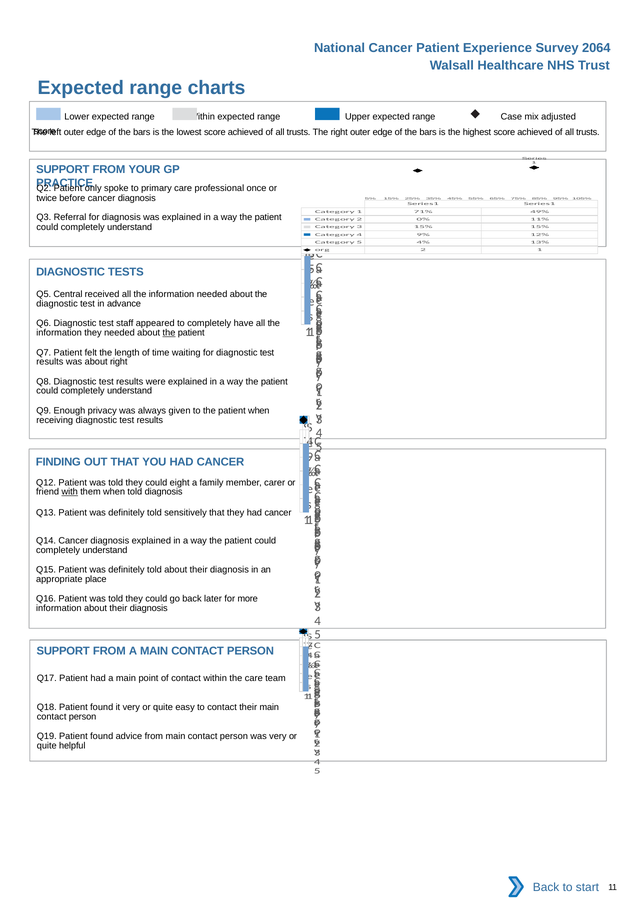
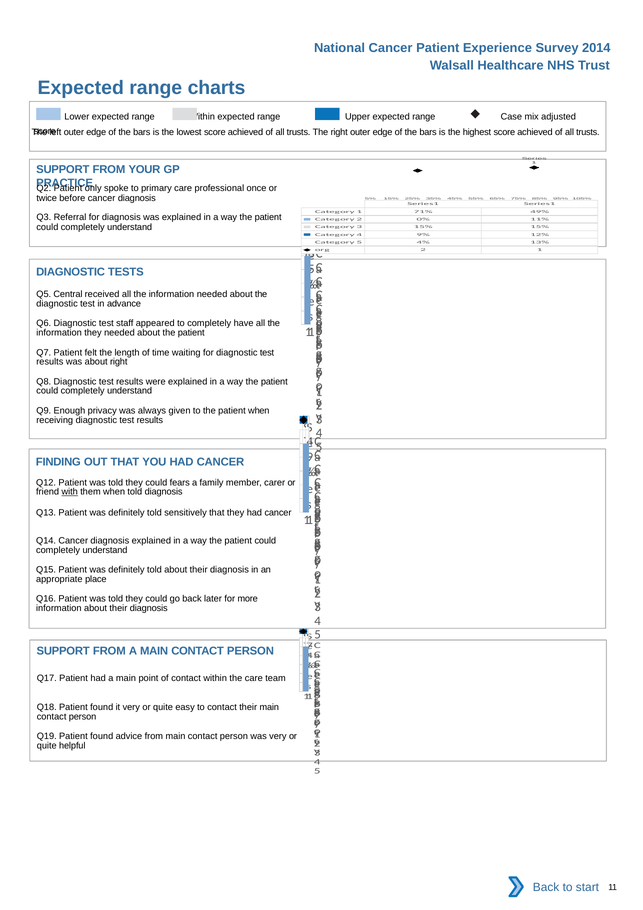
2064: 2064 -> 2014 (596, 48)
the underline: present -> none (169, 333)
eight: eight -> fears (180, 482)
